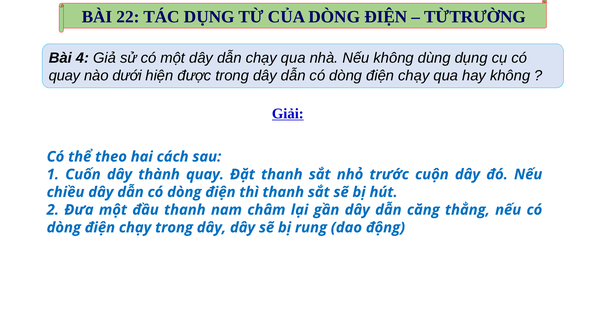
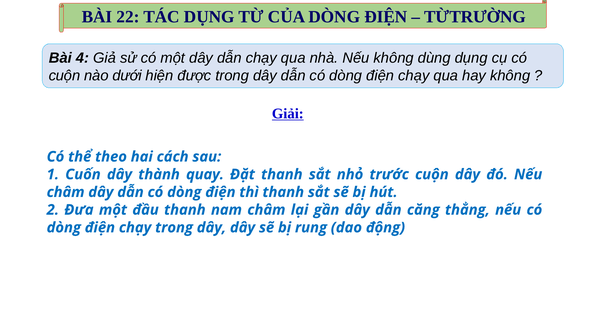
quay: quay -> cuộn (64, 76)
chiều: chiều -> châm (66, 192)
